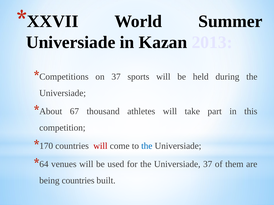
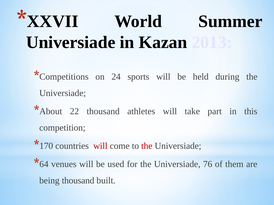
on 37: 37 -> 24 (116, 77)
67: 67 -> 22 (74, 112)
the colour: blue -> red (147, 146)
Universiade 37: 37 -> 76 (208, 165)
being countries: countries -> thousand (78, 181)
